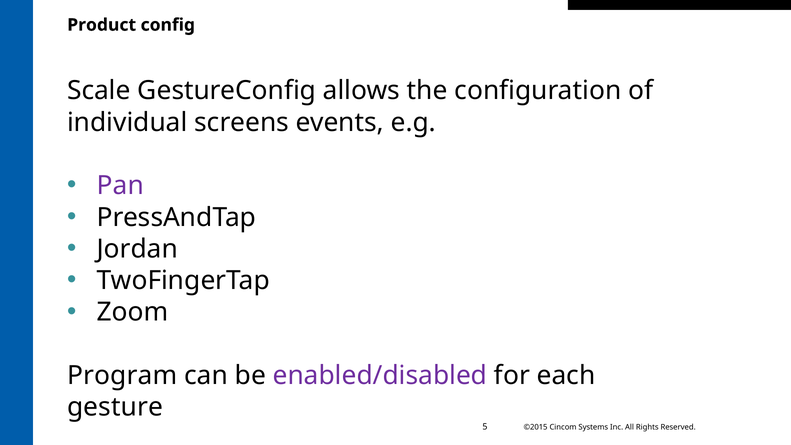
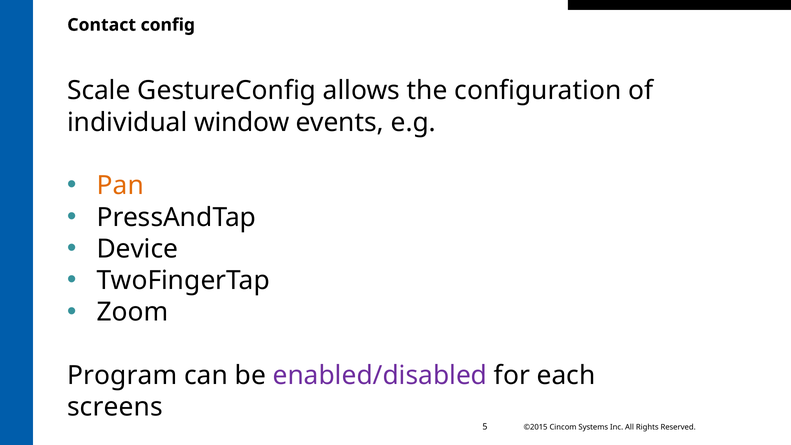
Product: Product -> Contact (102, 25)
screens: screens -> window (242, 122)
Pan colour: purple -> orange (120, 186)
Jordan: Jordan -> Device (137, 249)
gesture: gesture -> screens (115, 407)
